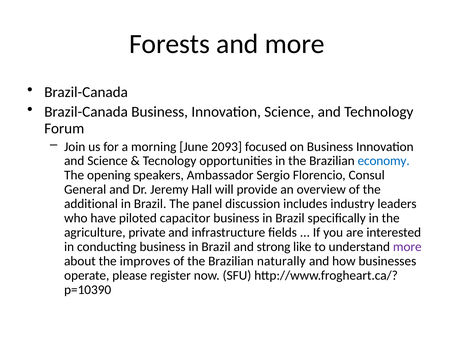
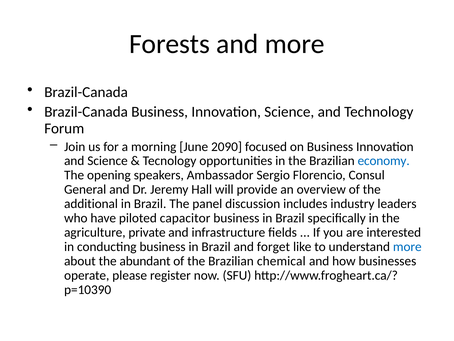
2093: 2093 -> 2090 (227, 146)
strong: strong -> forget (273, 247)
more colour: purple -> blue (407, 247)
improves: improves -> abundant (145, 261)
naturally: naturally -> chemical (281, 261)
